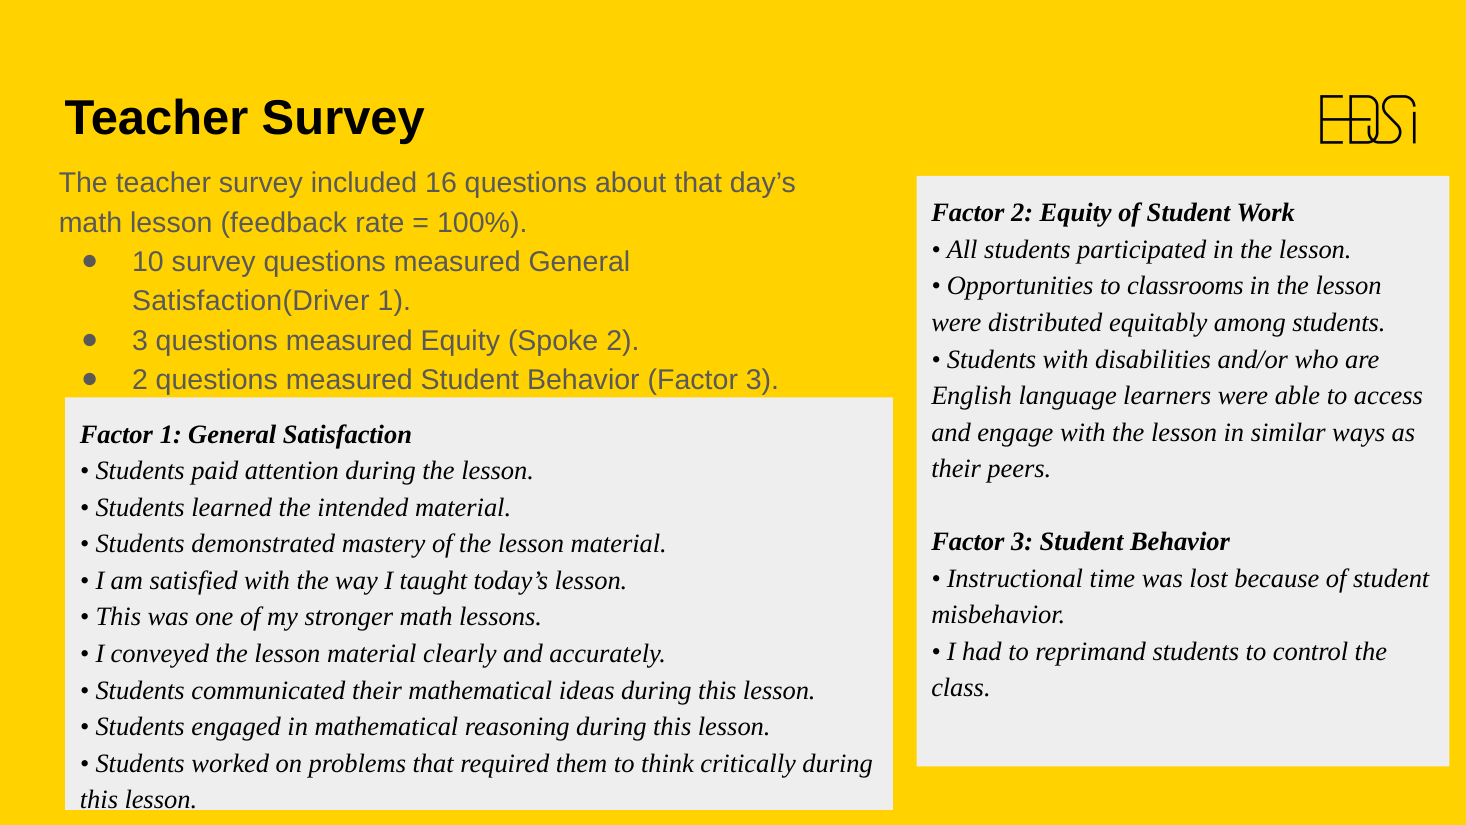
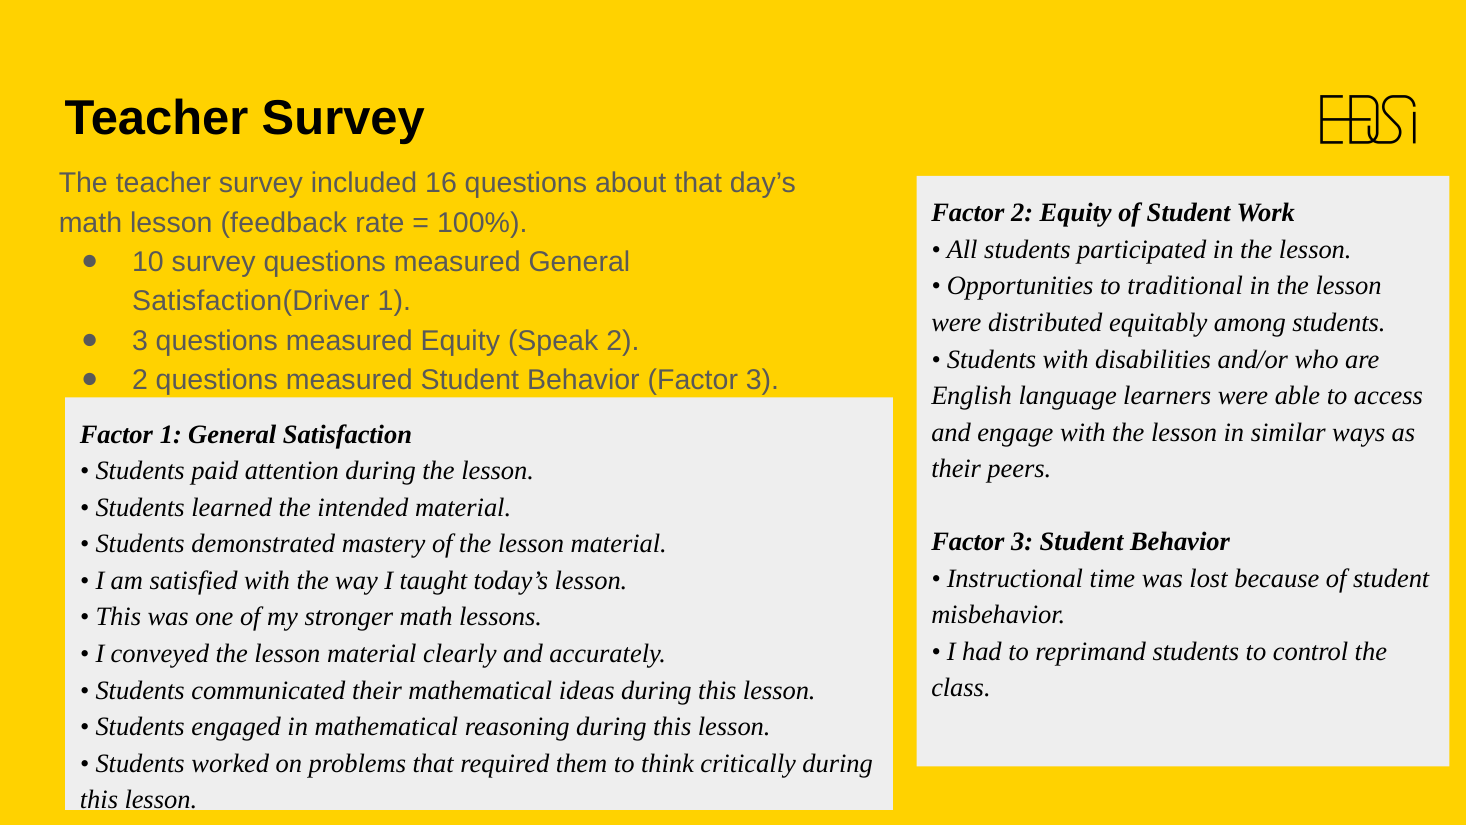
classrooms: classrooms -> traditional (1185, 286)
Spoke: Spoke -> Speak (553, 341)
